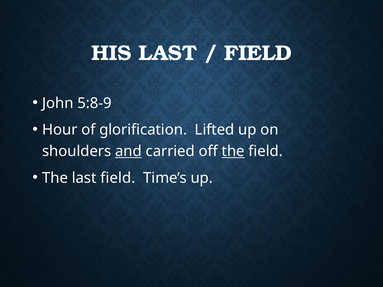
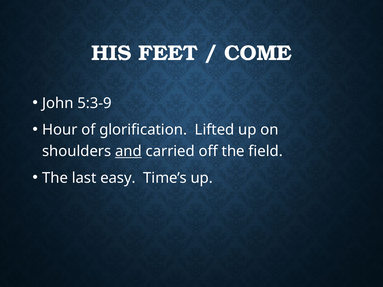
HIS LAST: LAST -> FEET (168, 53)
FIELD: FIELD -> COME (258, 53)
5:8-9: 5:8-9 -> 5:3-9 (95, 103)
the underline: present -> none (233, 151)
last field: field -> easy (118, 178)
